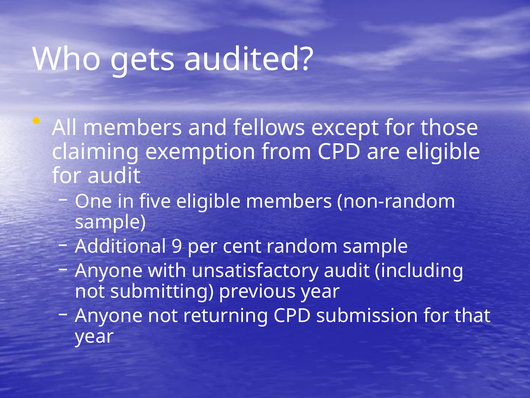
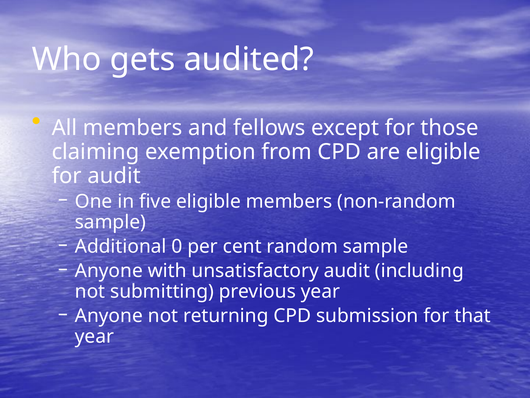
9: 9 -> 0 (177, 246)
